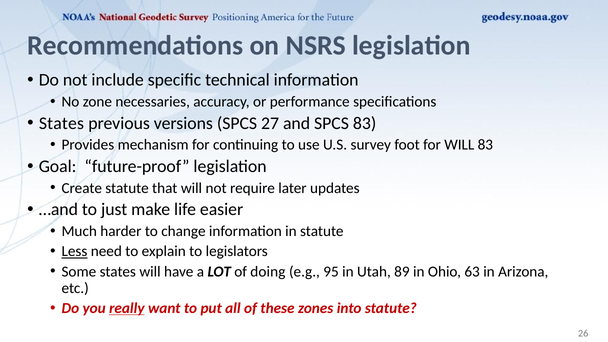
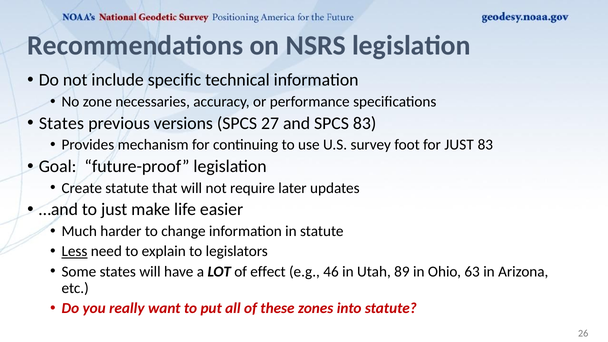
for WILL: WILL -> JUST (459, 145)
doing: doing -> effect (268, 272)
95: 95 -> 46 (331, 272)
really underline: present -> none (127, 308)
